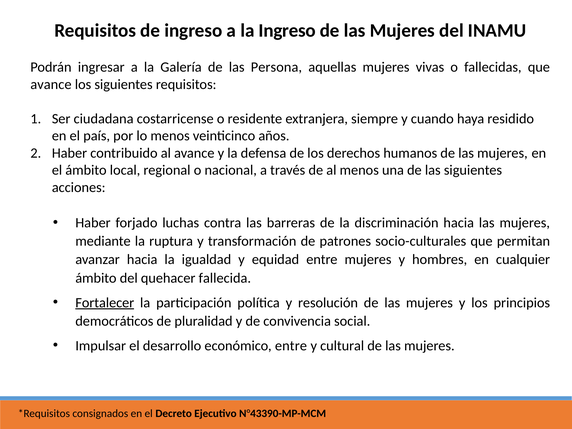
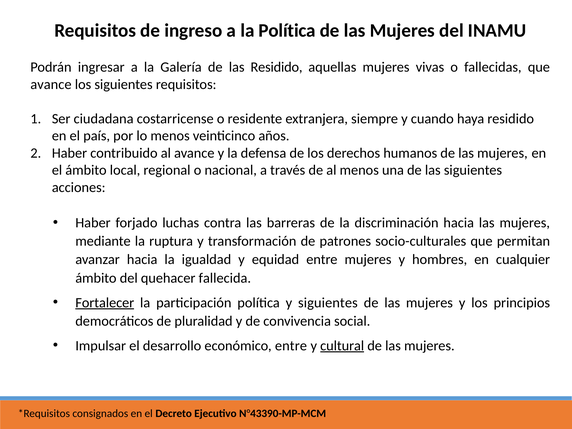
la Ingreso: Ingreso -> Política (287, 30)
las Persona: Persona -> Residido (277, 67)
y resolución: resolución -> siguientes (328, 303)
cultural underline: none -> present (342, 346)
